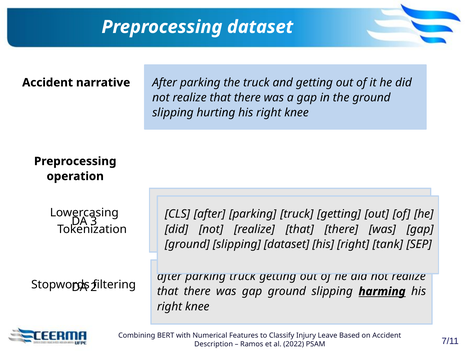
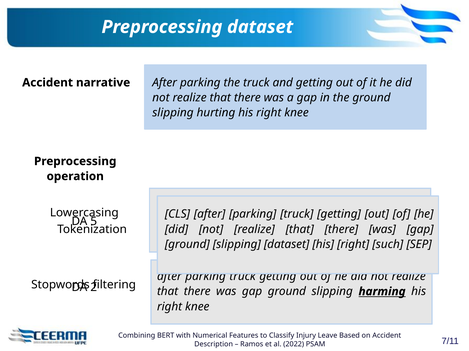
3: 3 -> 5 (94, 222)
tank: tank -> such (388, 245)
